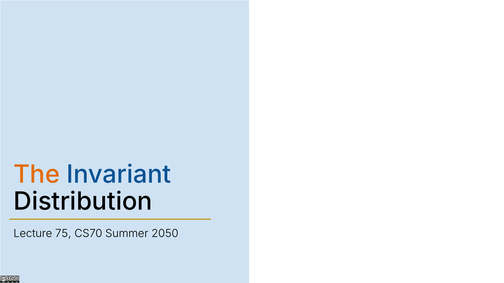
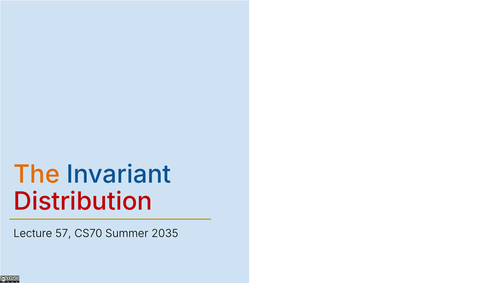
Distribution colour: black -> red (83, 202)
75: 75 -> 57 (63, 234)
2050: 2050 -> 2035 (165, 234)
